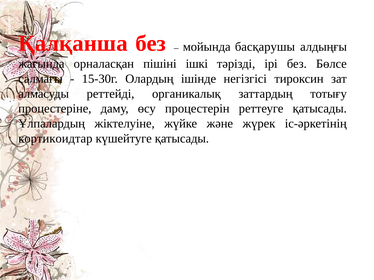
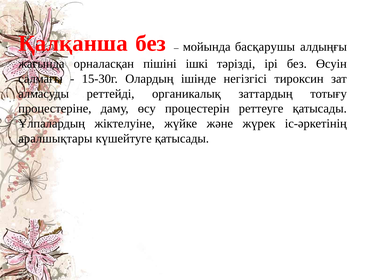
Бөлсе: Бөлсе -> Өсуін (331, 64)
кортикоидтар: кортикоидтар -> аралшықтары (55, 139)
